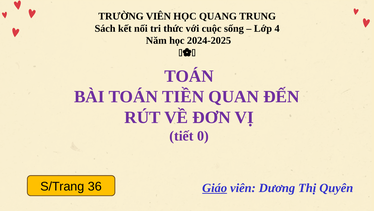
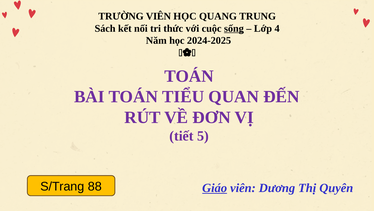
sống underline: none -> present (234, 28)
TIỀN: TIỀN -> TIỂU (183, 97)
0: 0 -> 5 (203, 136)
36: 36 -> 88 (95, 186)
